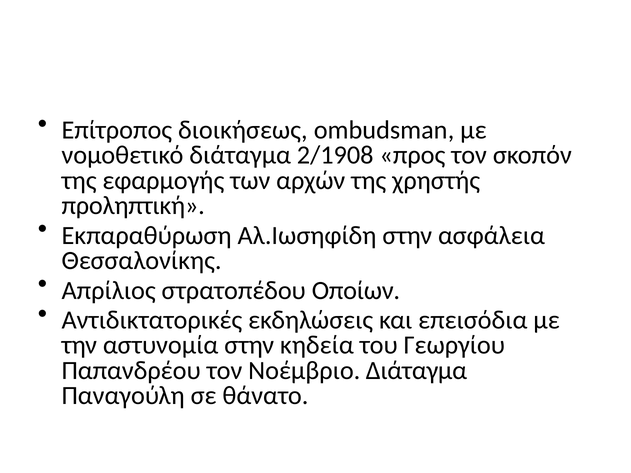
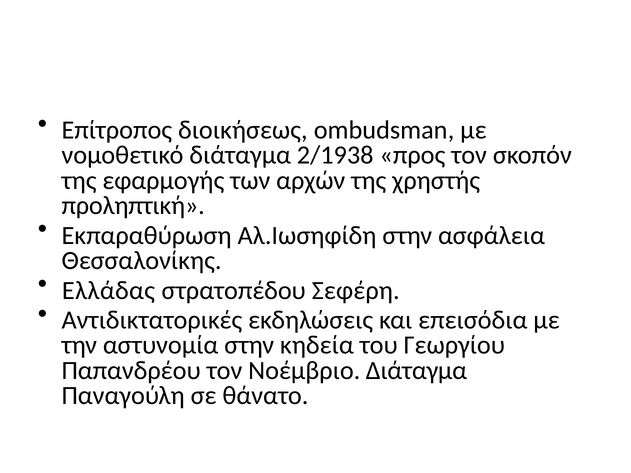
2/1908: 2/1908 -> 2/1938 (335, 155)
Απρίλιος: Απρίλιος -> Ελλάδας (108, 291)
Οποίων: Οποίων -> Σεφέρη (356, 291)
